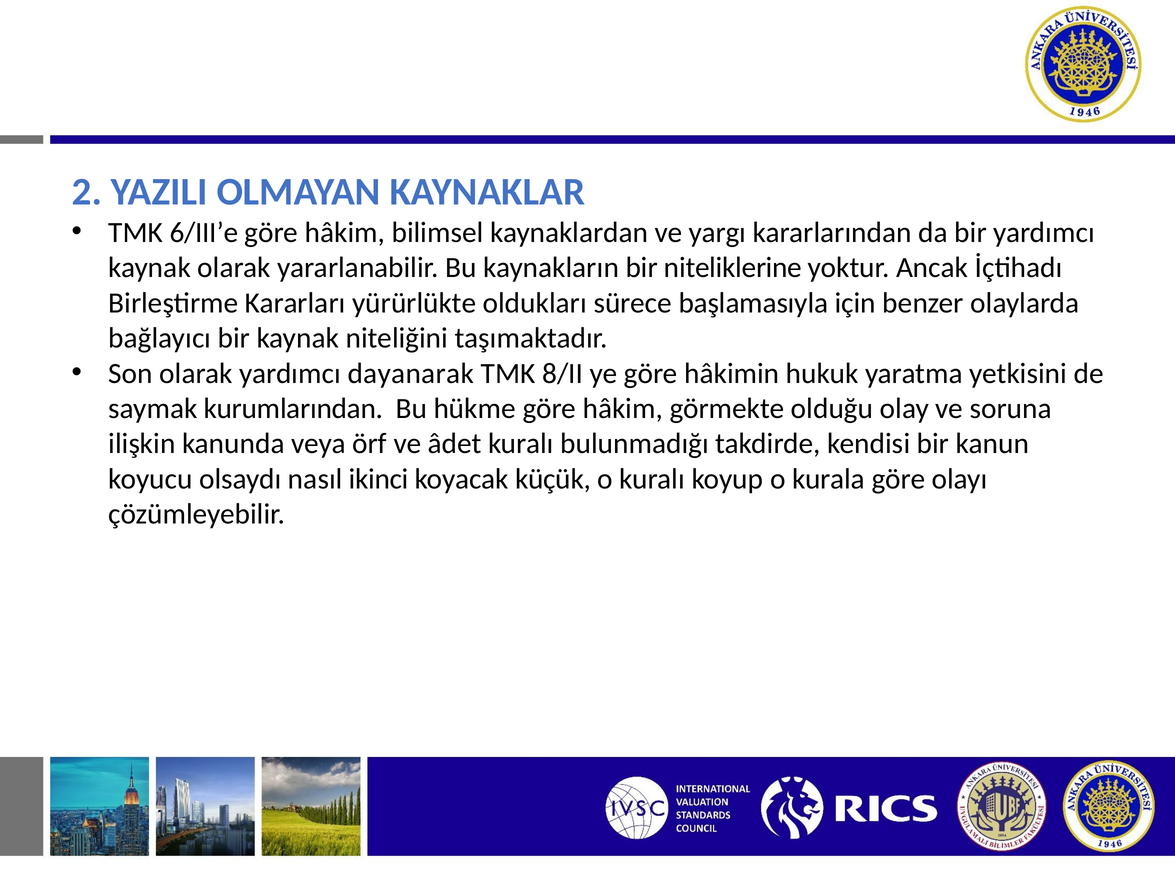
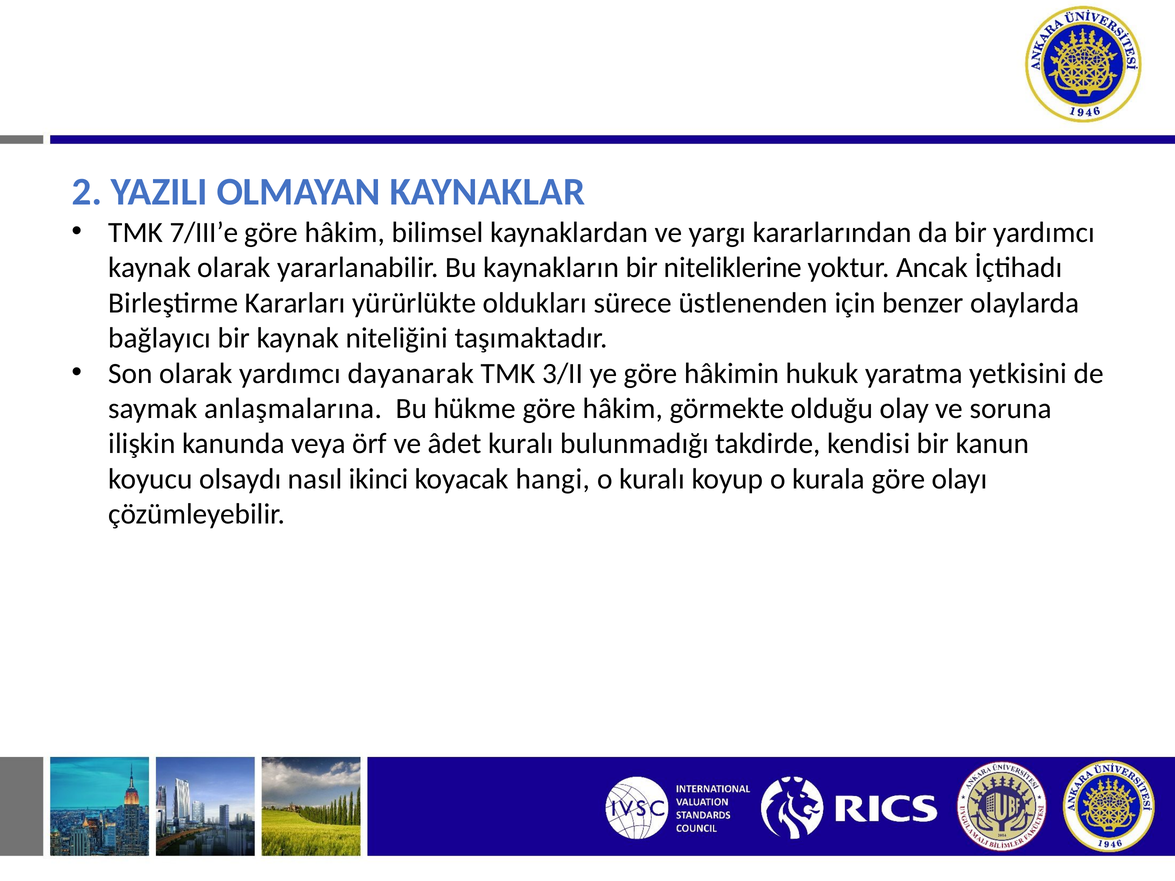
6/III’e: 6/III’e -> 7/III’e (204, 232)
başlamasıyla: başlamasıyla -> üstlenenden (753, 303)
8/II: 8/II -> 3/II (563, 373)
kurumlarından: kurumlarından -> anlaşmalarına (293, 409)
küçük: küçük -> hangi (553, 479)
